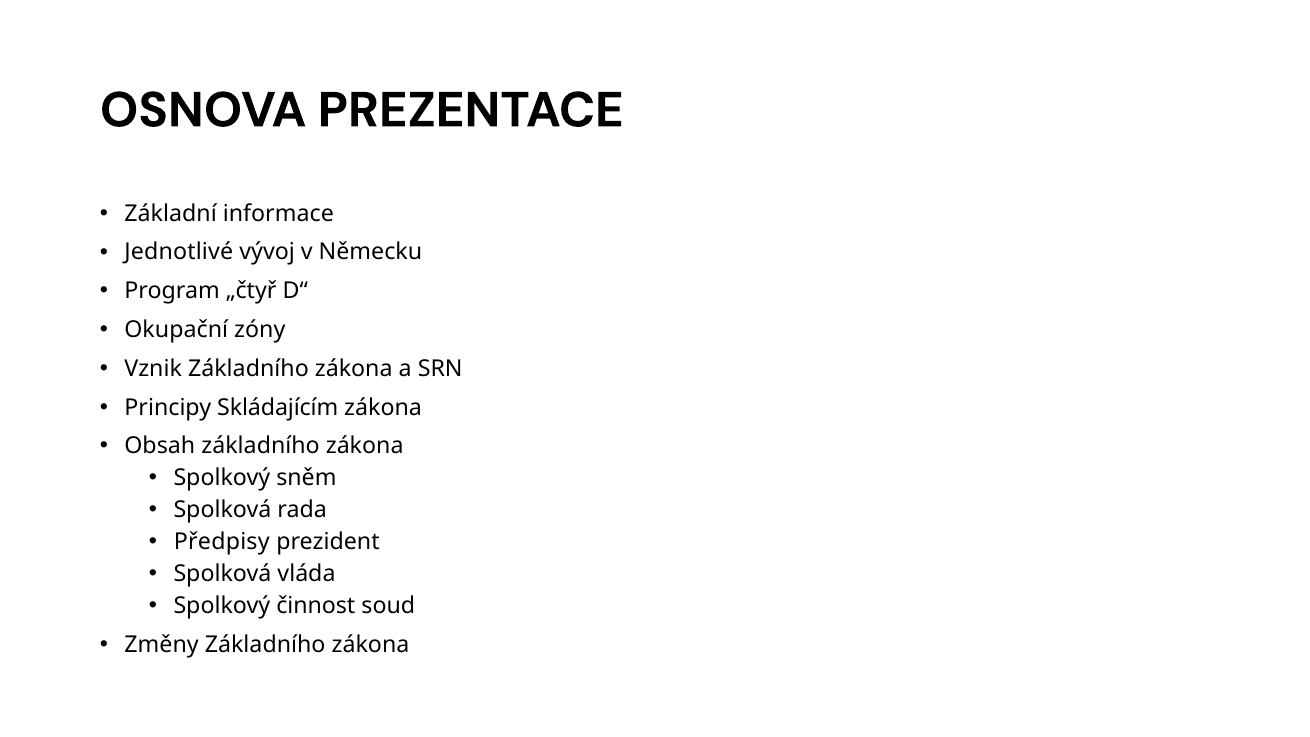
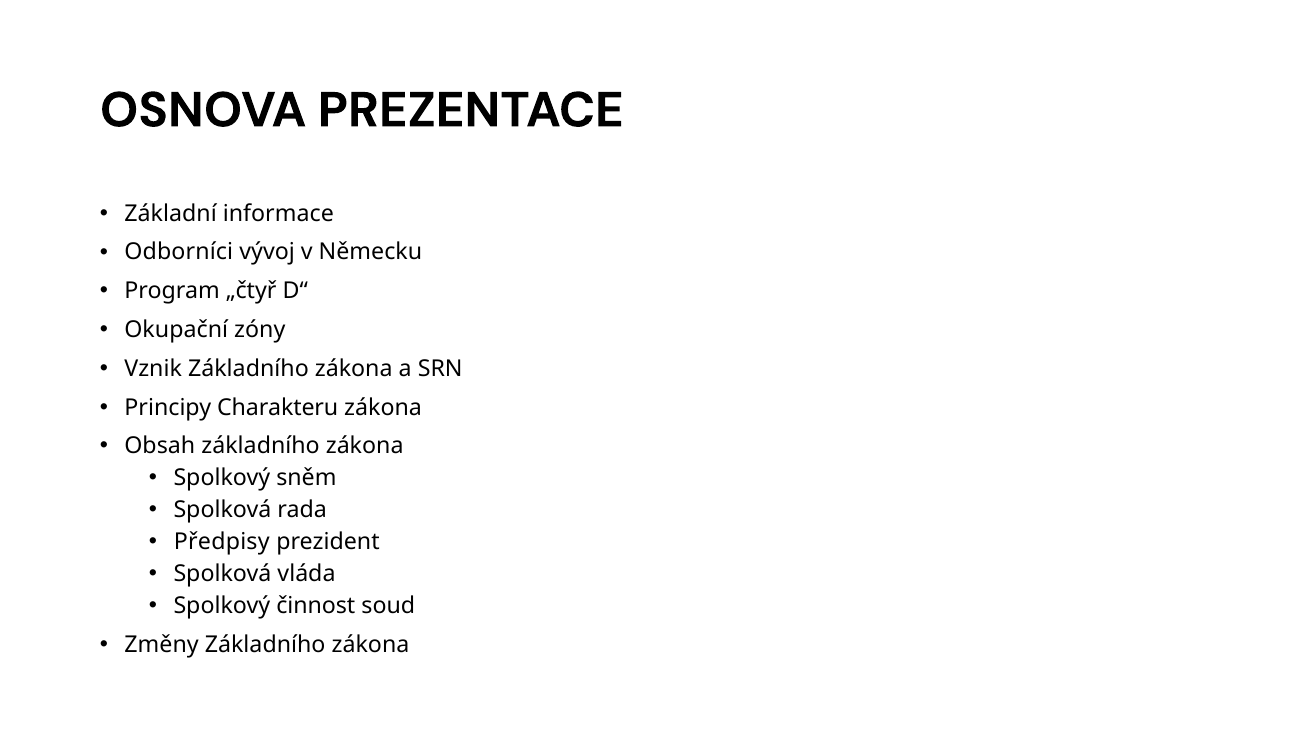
Jednotlivé: Jednotlivé -> Odborníci (179, 252)
Skládajícím: Skládajícím -> Charakteru (278, 407)
